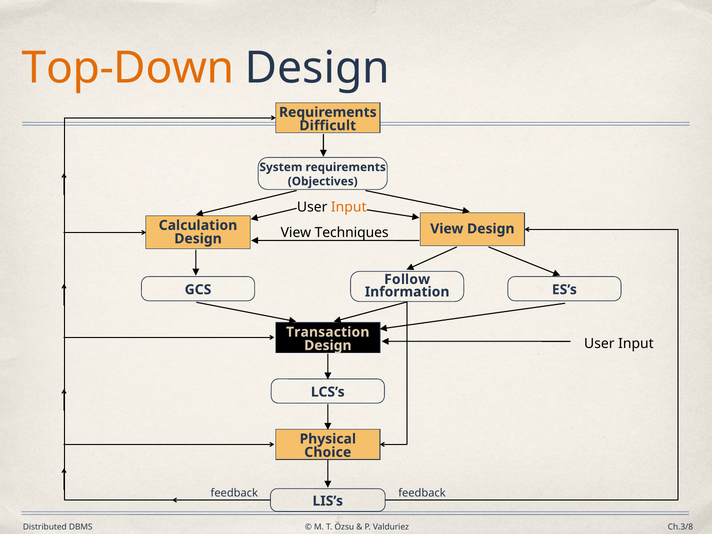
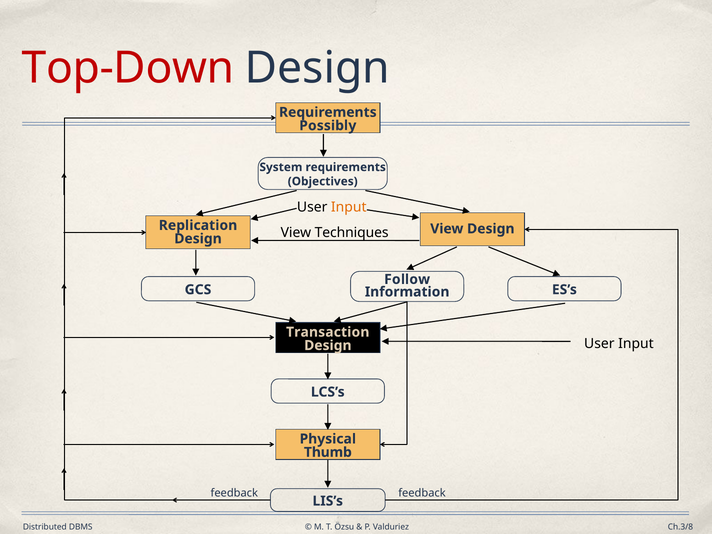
Top-Down colour: orange -> red (128, 68)
Difficult: Difficult -> Possibly (328, 126)
Calculation: Calculation -> Replication (198, 225)
Choice: Choice -> Thumb (328, 452)
